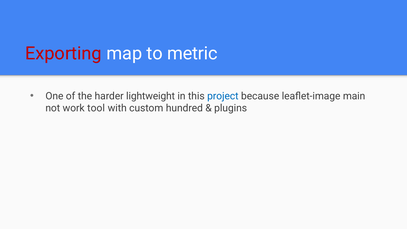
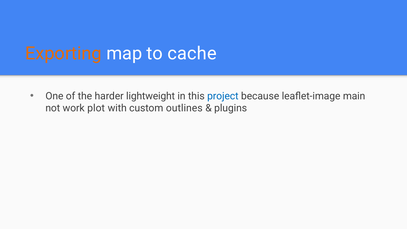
Exporting colour: red -> orange (63, 53)
metric: metric -> cache (192, 53)
tool: tool -> plot (96, 108)
hundred: hundred -> outlines (184, 108)
